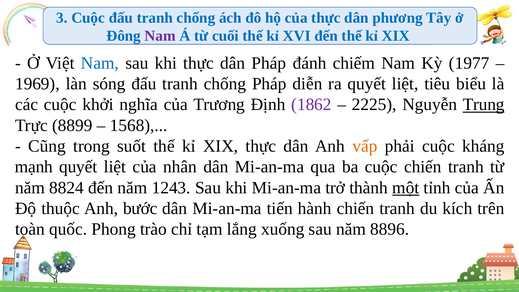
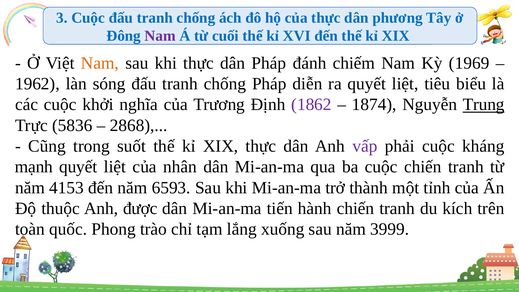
Nam colour: blue -> orange (100, 63)
1977: 1977 -> 1969 (469, 63)
1969: 1969 -> 1962 (37, 84)
2225: 2225 -> 1874 (374, 105)
8899: 8899 -> 5836 (72, 125)
1568: 1568 -> 2868 (139, 125)
vấp colour: orange -> purple (365, 146)
8824: 8824 -> 4153 (67, 188)
1243: 1243 -> 6593 (171, 188)
một underline: present -> none (406, 188)
bước: bước -> được (140, 208)
8896: 8896 -> 3999 (390, 229)
